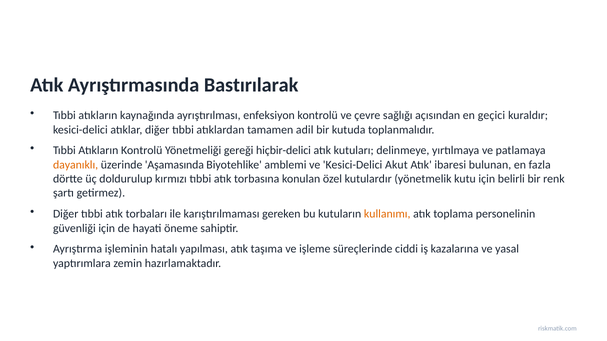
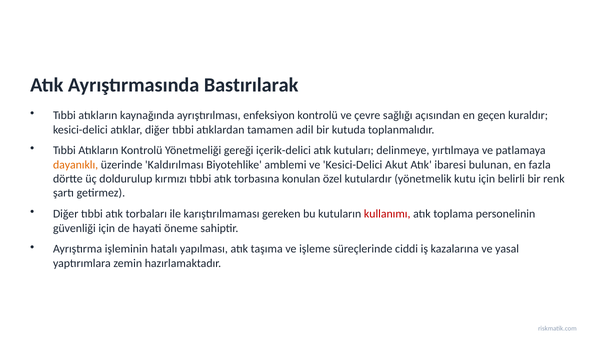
geçici: geçici -> geçen (492, 116)
hiçbir-delici: hiçbir-delici -> içerik-delici (283, 151)
Aşamasında: Aşamasında -> Kaldırılması (174, 165)
kullanımı colour: orange -> red (387, 214)
